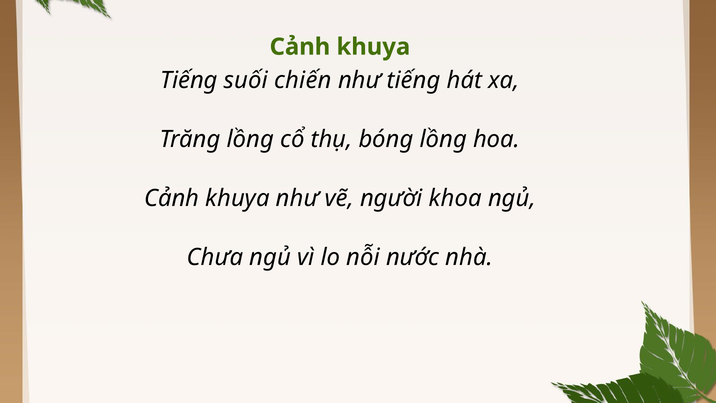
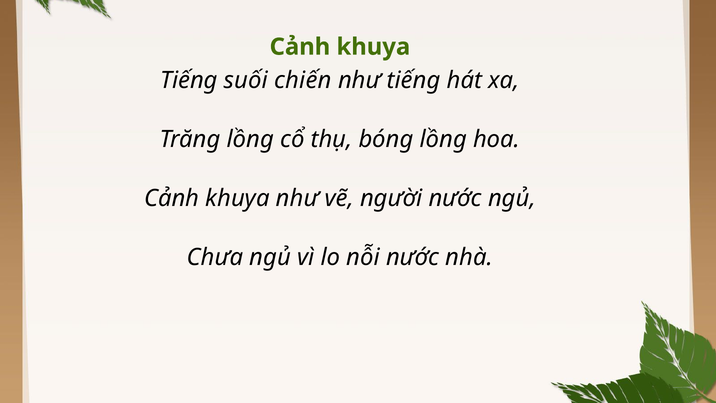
người khoa: khoa -> nước (455, 198)
